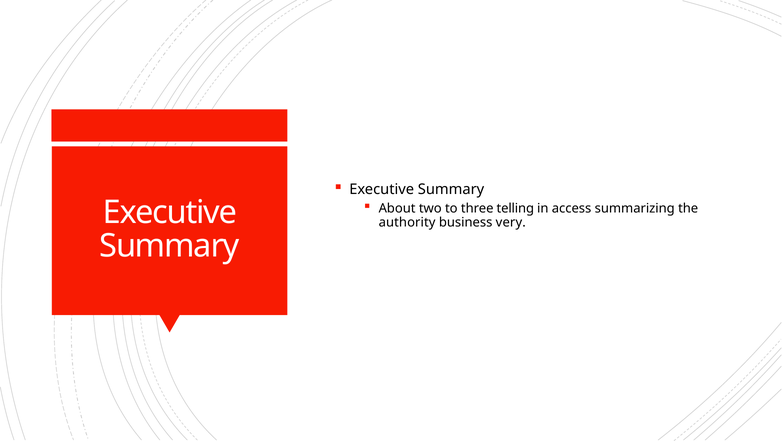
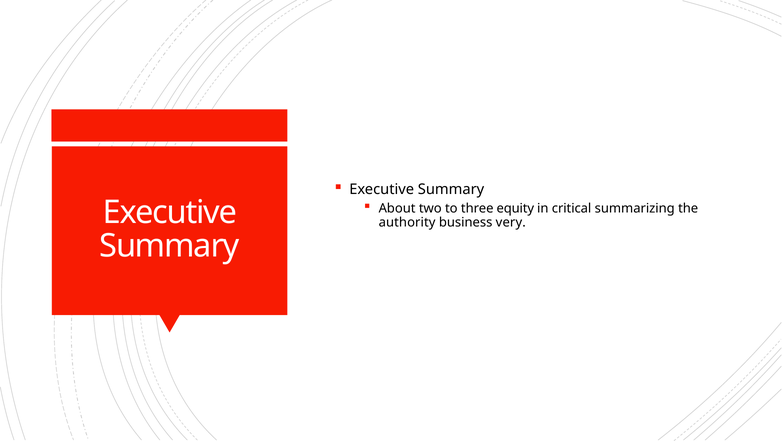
telling: telling -> equity (515, 208)
access: access -> critical (572, 208)
